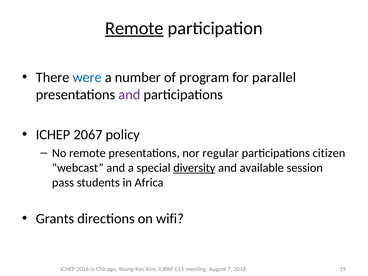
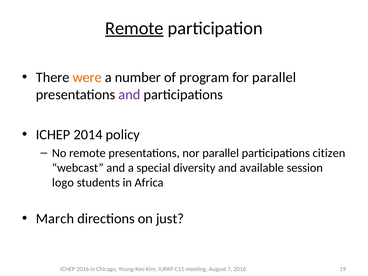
were colour: blue -> orange (87, 77)
2067: 2067 -> 2014 (88, 135)
nor regular: regular -> parallel (221, 153)
diversity underline: present -> none (194, 168)
pass: pass -> logo (63, 182)
Grants: Grants -> March (55, 219)
wifi: wifi -> just (170, 219)
